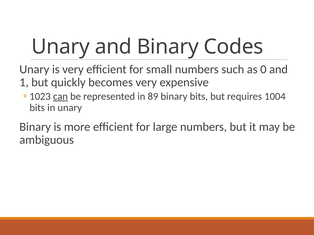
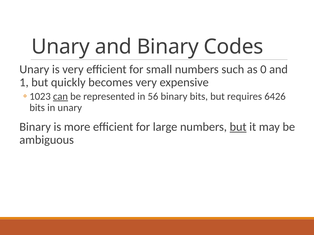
89: 89 -> 56 (153, 97)
1004: 1004 -> 6426 (275, 97)
but underline: none -> present (238, 127)
